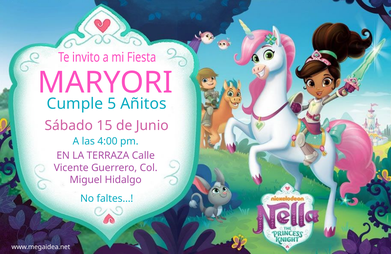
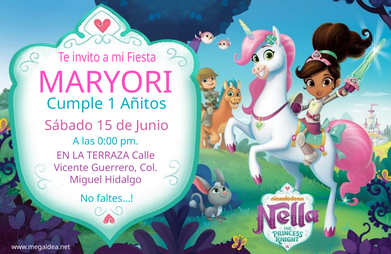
5: 5 -> 1 (112, 104)
4:00: 4:00 -> 0:00 (107, 141)
